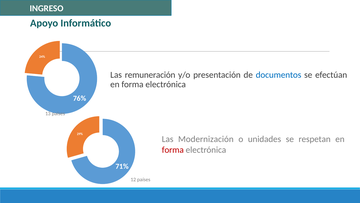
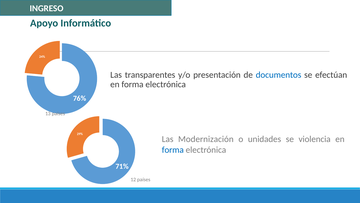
remuneración: remuneración -> transparentes (150, 75)
respetan: respetan -> violencia (315, 139)
forma colour: red -> blue (173, 150)
